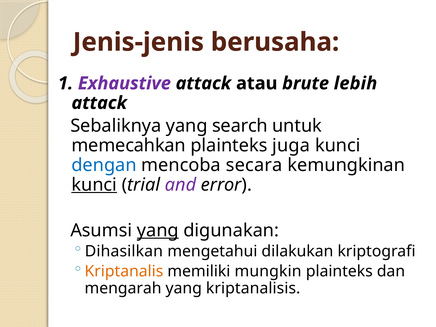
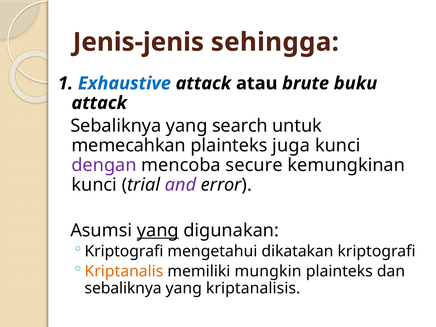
berusaha: berusaha -> sehingga (275, 42)
Exhaustive colour: purple -> blue (124, 83)
lebih: lebih -> buku (356, 83)
dengan colour: blue -> purple (104, 165)
secara: secara -> secure (254, 165)
kunci underline: present -> none (94, 185)
Dihasilkan: Dihasilkan -> Kriptografi (124, 251)
dilakukan: dilakukan -> dikatakan (297, 251)
mengarah: mengarah -> sebaliknya (123, 288)
